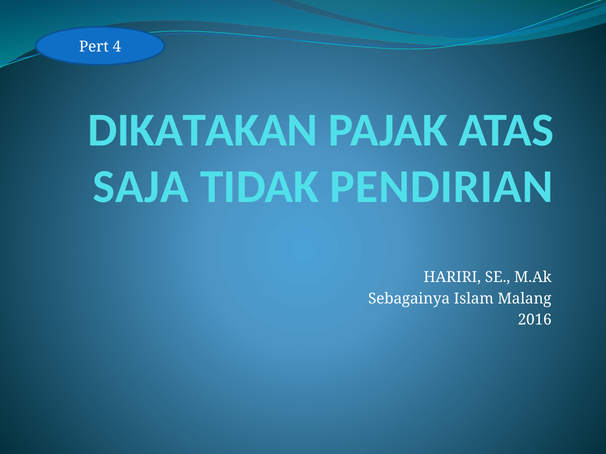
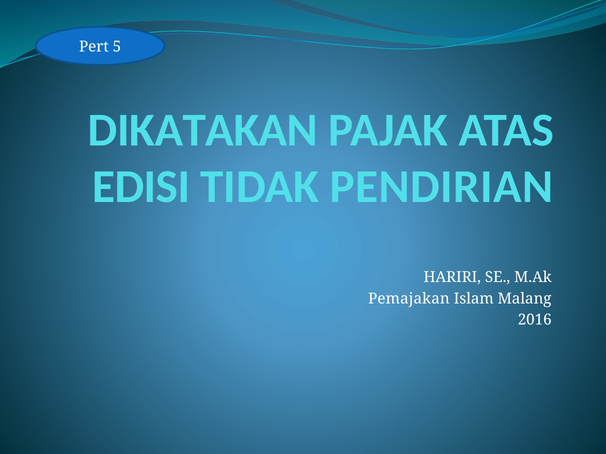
4: 4 -> 5 (117, 47)
SAJA: SAJA -> EDISI (141, 187)
Sebagainya: Sebagainya -> Pemajakan (409, 299)
